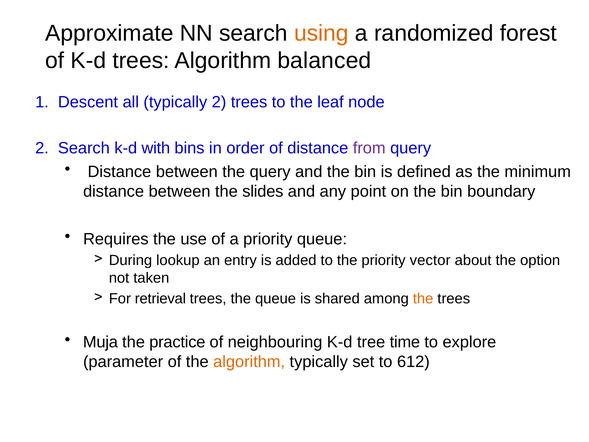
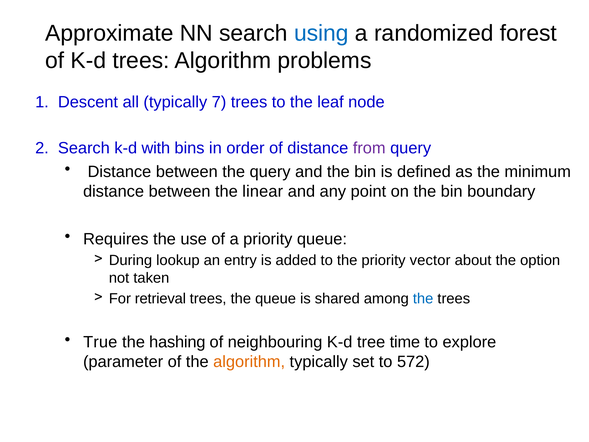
using colour: orange -> blue (321, 33)
balanced: balanced -> problems (324, 61)
typically 2: 2 -> 7 (219, 102)
slides: slides -> linear (263, 191)
the colour: orange -> blue (423, 299)
Muja: Muja -> True (100, 342)
practice: practice -> hashing (177, 342)
612: 612 -> 572 (413, 362)
